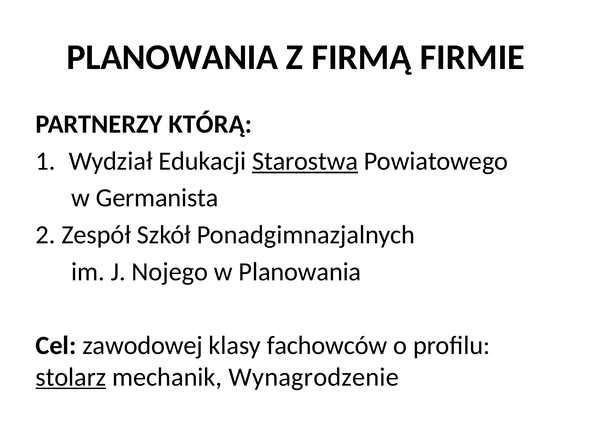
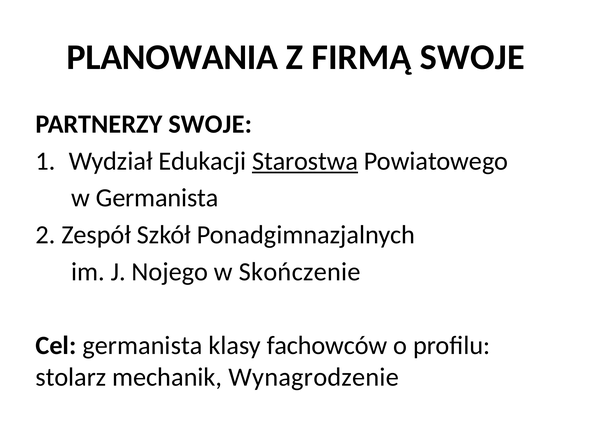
FIRMĄ FIRMIE: FIRMIE -> SWOJE (472, 57)
PARTNERZY KTÓRĄ: KTÓRĄ -> SWOJE (210, 124)
w Planowania: Planowania -> Skończenie (300, 272)
Cel zawodowej: zawodowej -> germanista (142, 345)
stolarz underline: present -> none (71, 377)
